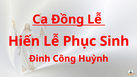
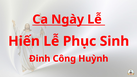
Đồng: Đồng -> Ngày (68, 19)
